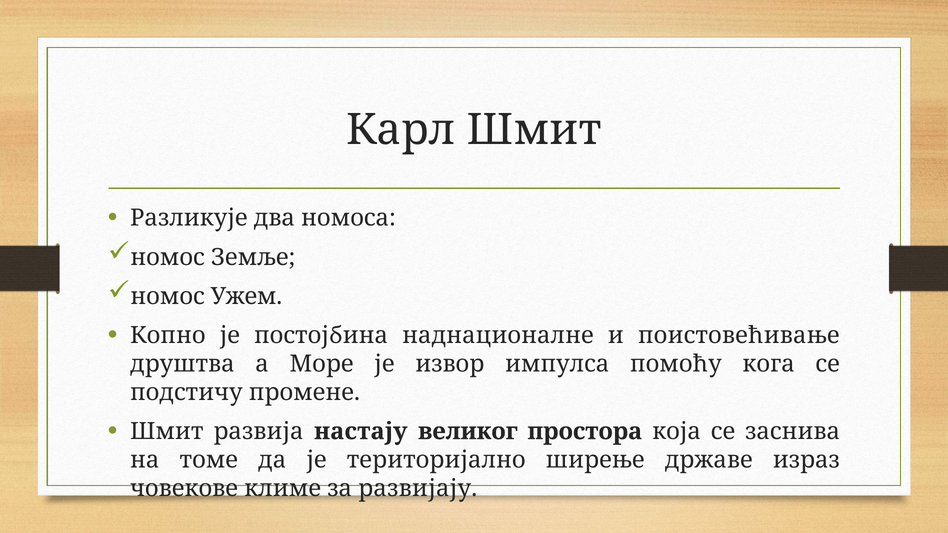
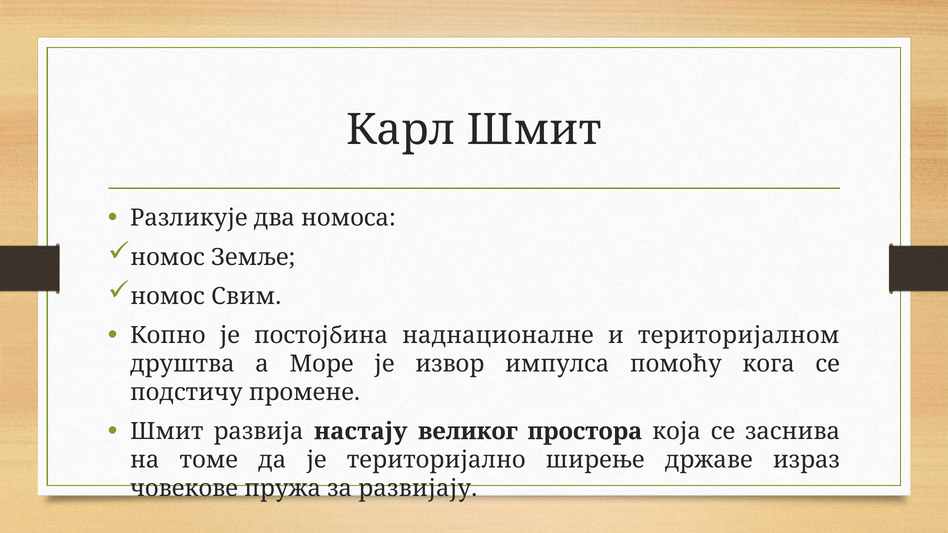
Ужем: Ужем -> Свим (246, 296)
поистовећивање: поистовећивање -> територијалном (739, 336)
климе: климе -> пружа (283, 488)
